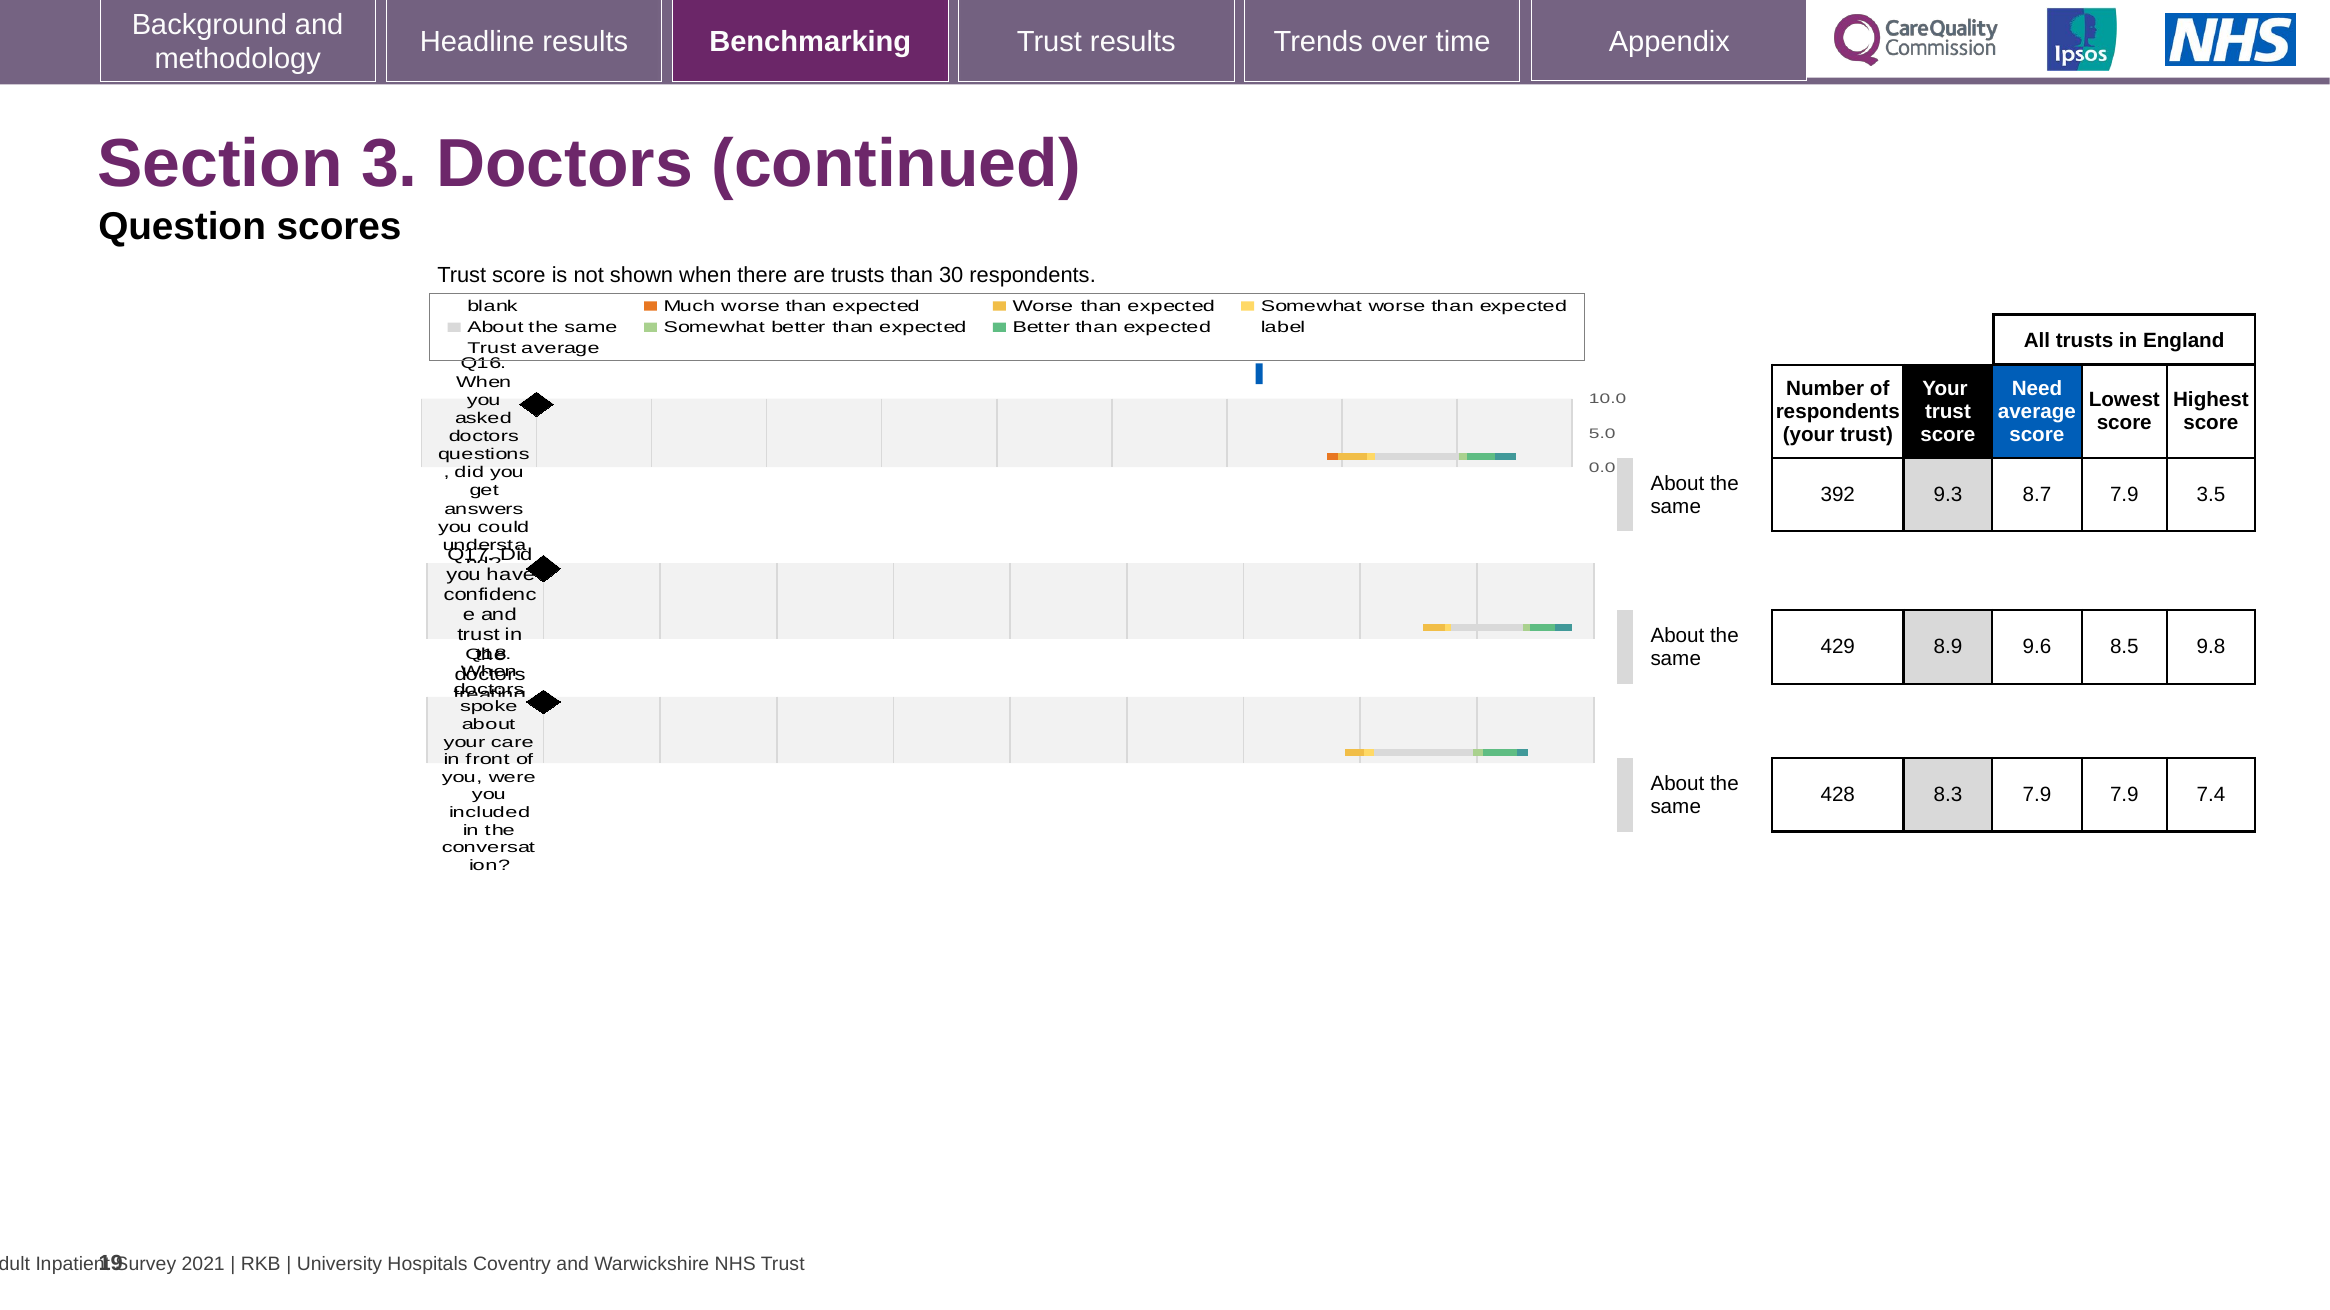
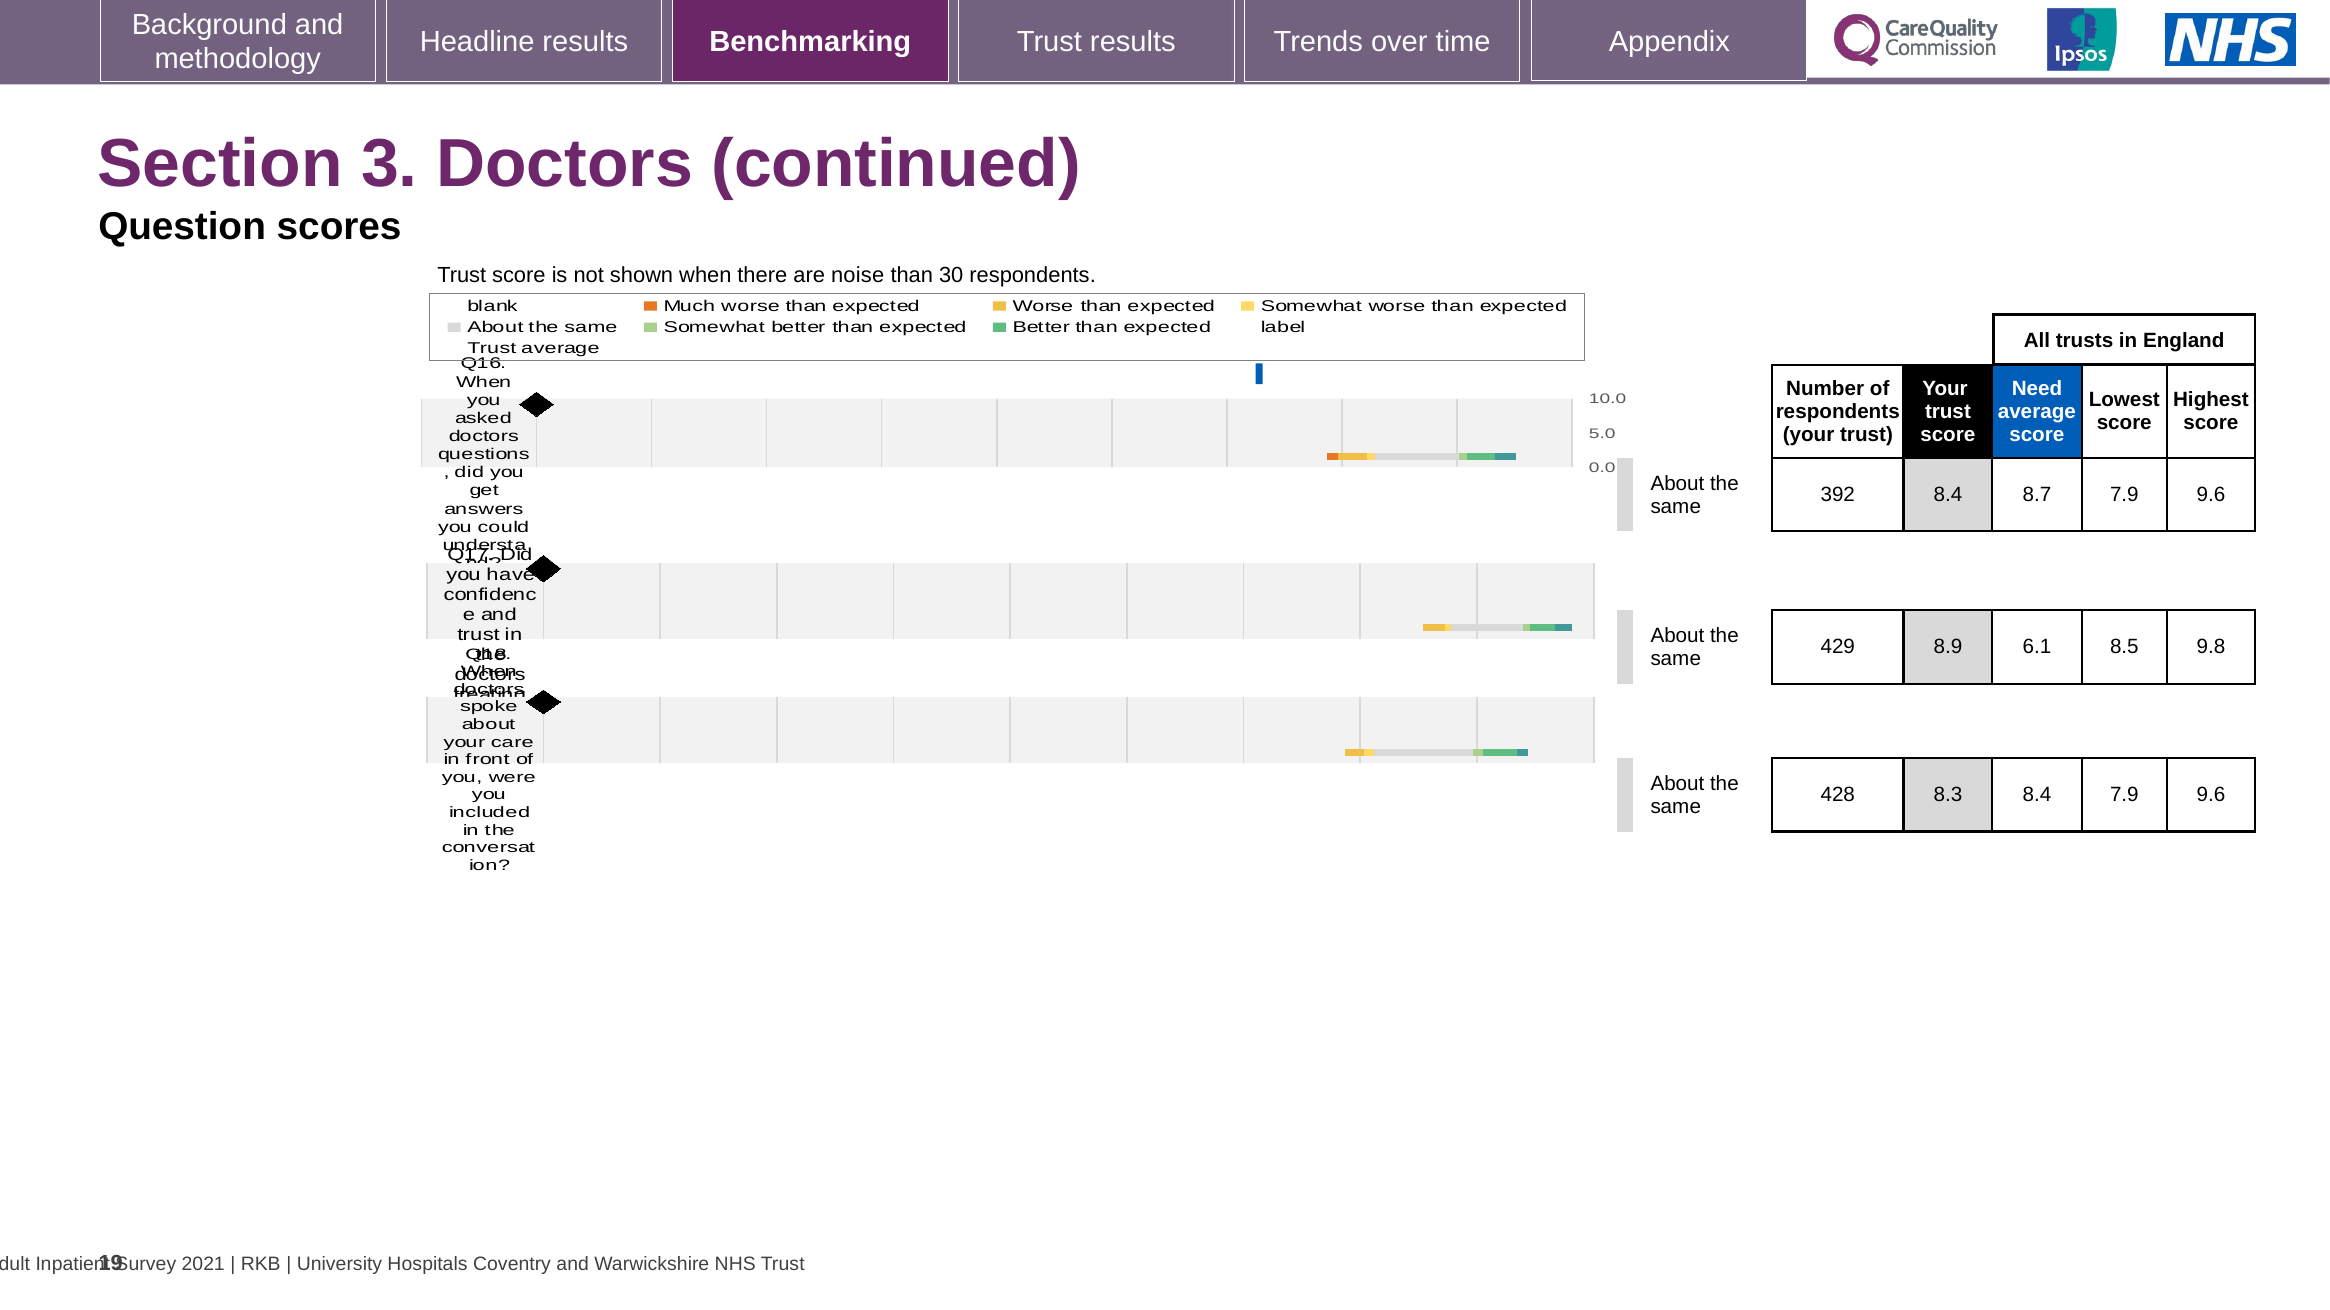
are trusts: trusts -> noise (858, 276)
392 9.3: 9.3 -> 8.4 (1948, 495)
8.7 7.9 3.5: 3.5 -> 9.6 (2211, 495)
9.6: 9.6 -> 6.1 (2037, 647)
8.3 7.9: 7.9 -> 8.4 (2037, 795)
7.4: 7.4 -> 9.6 (2211, 795)
